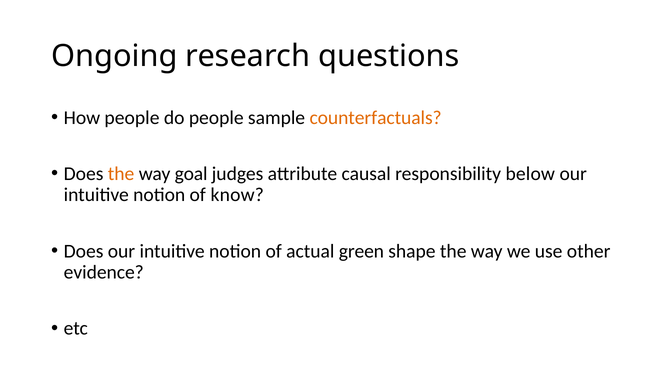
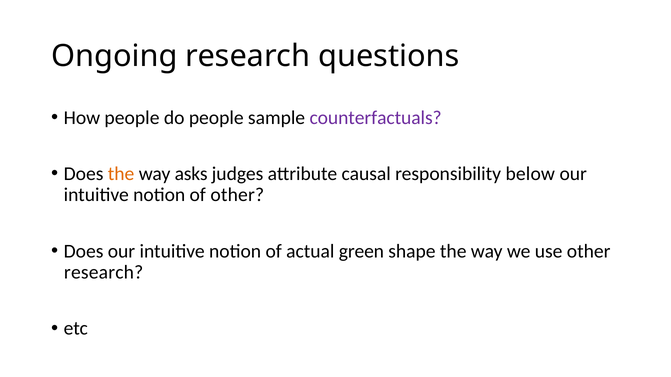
counterfactuals colour: orange -> purple (376, 118)
goal: goal -> asks (191, 174)
of know: know -> other (237, 195)
evidence: evidence -> research (104, 273)
